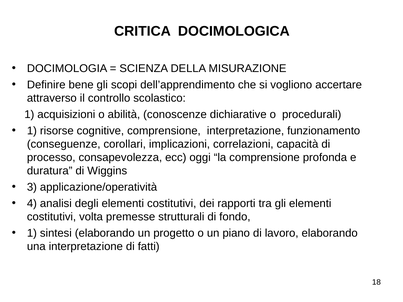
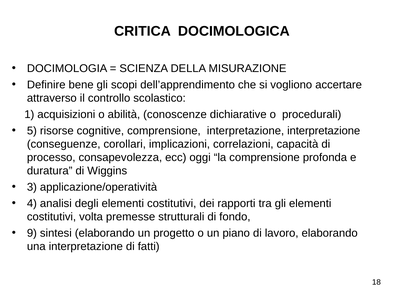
1: 1 -> 5 (32, 131)
interpretazione funzionamento: funzionamento -> interpretazione (324, 131)
1: 1 -> 9 (32, 233)
